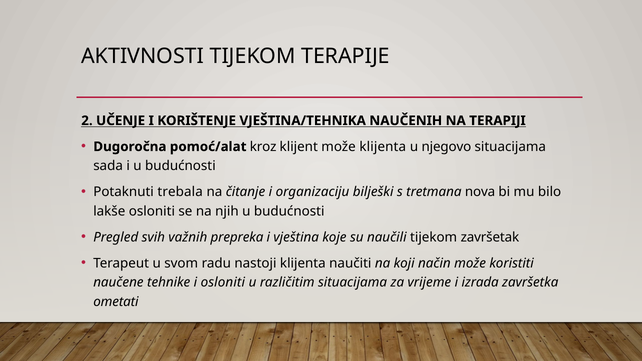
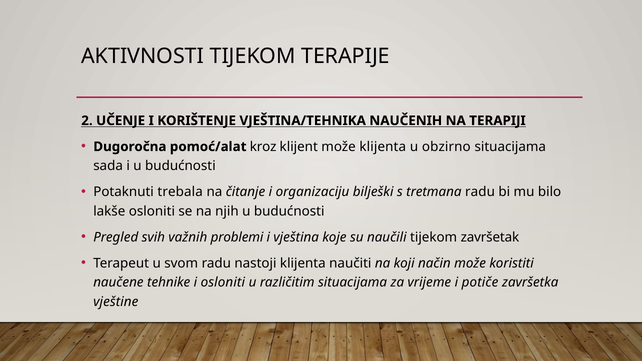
njegovo: njegovo -> obzirno (446, 147)
tretmana nova: nova -> radu (480, 192)
prepreka: prepreka -> problemi (237, 237)
izrada: izrada -> potiče (480, 282)
ometati: ometati -> vještine (116, 302)
